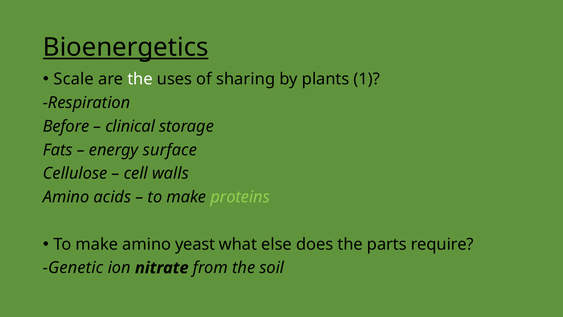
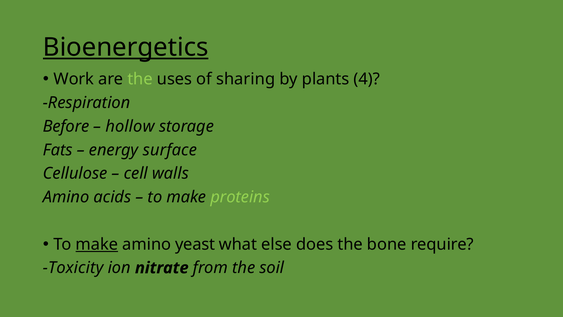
Scale: Scale -> Work (74, 79)
the colour: white -> light green (140, 79)
1: 1 -> 4 (367, 79)
clinical: clinical -> hollow (130, 126)
make underline: none -> present (97, 244)
parts: parts -> bone (387, 244)
Genetic: Genetic -> Toxicity (73, 268)
